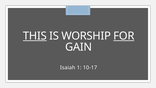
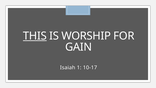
FOR underline: present -> none (124, 36)
